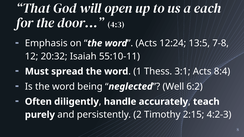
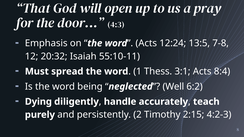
each: each -> pray (207, 8)
Often: Often -> Dying (38, 102)
